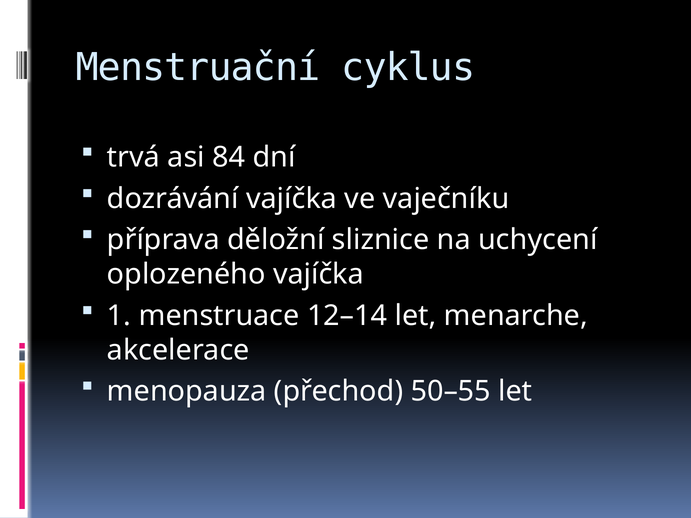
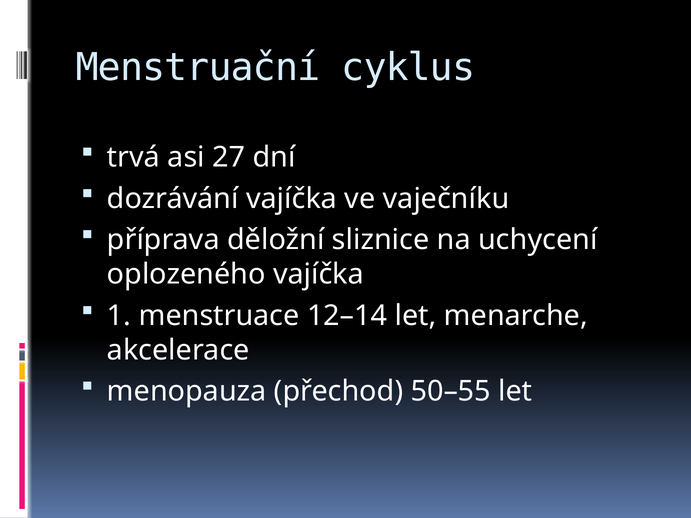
84: 84 -> 27 (229, 157)
